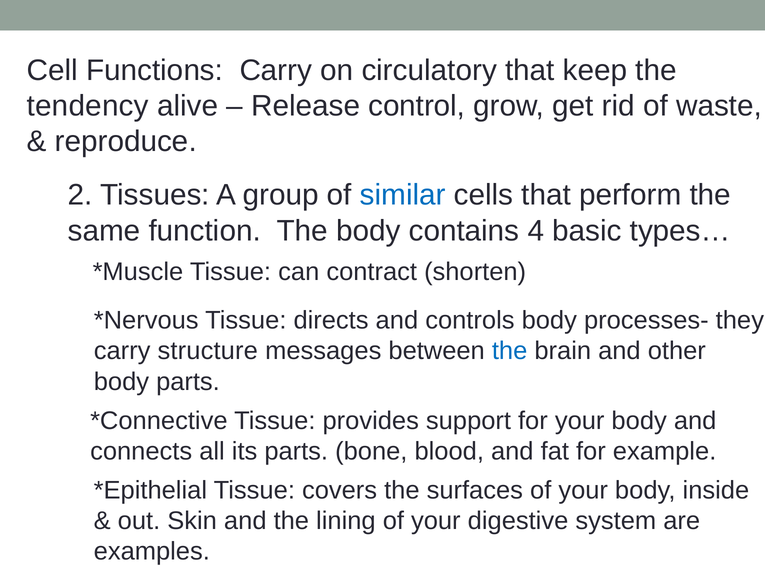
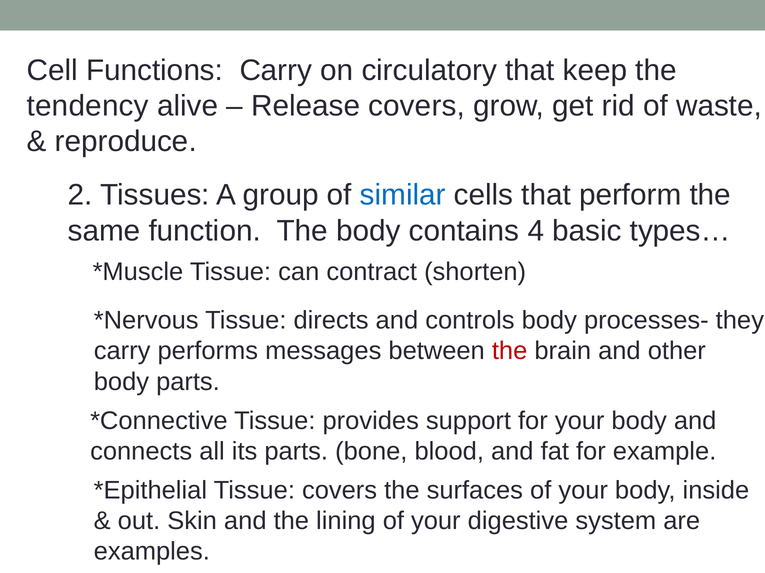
Release control: control -> covers (417, 106)
structure: structure -> performs (208, 352)
the colour: blue -> red (510, 352)
